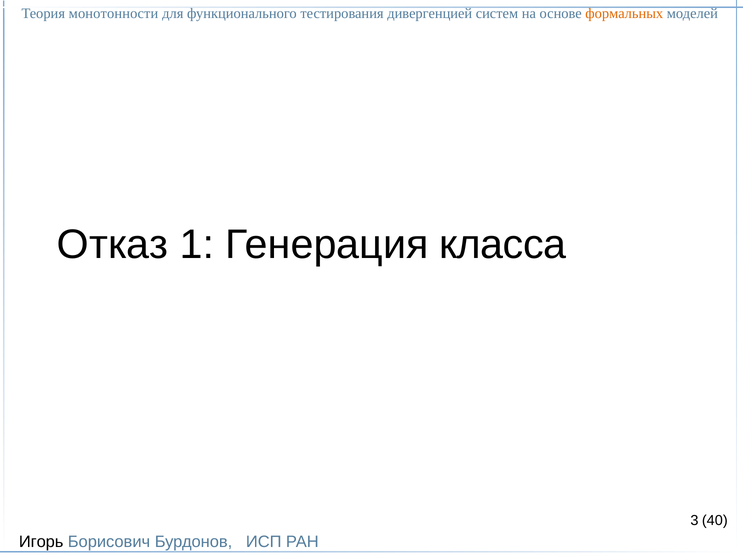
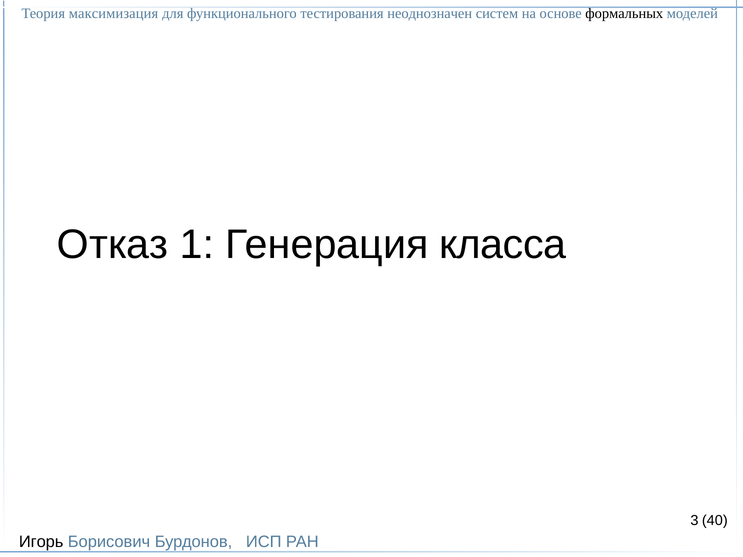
монотонности: монотонности -> максимизация (114, 14)
дивергенцией: дивергенцией -> неоднозначен (430, 14)
формальных colour: orange -> black (624, 14)
